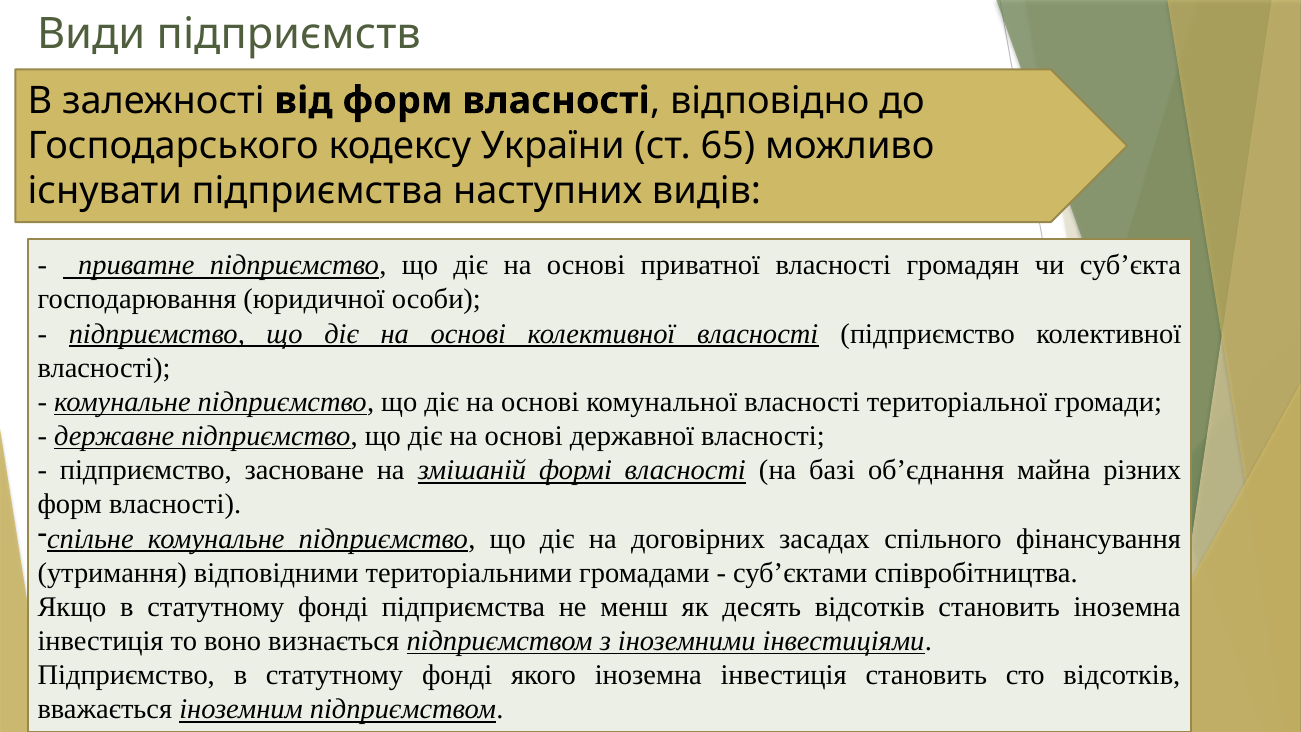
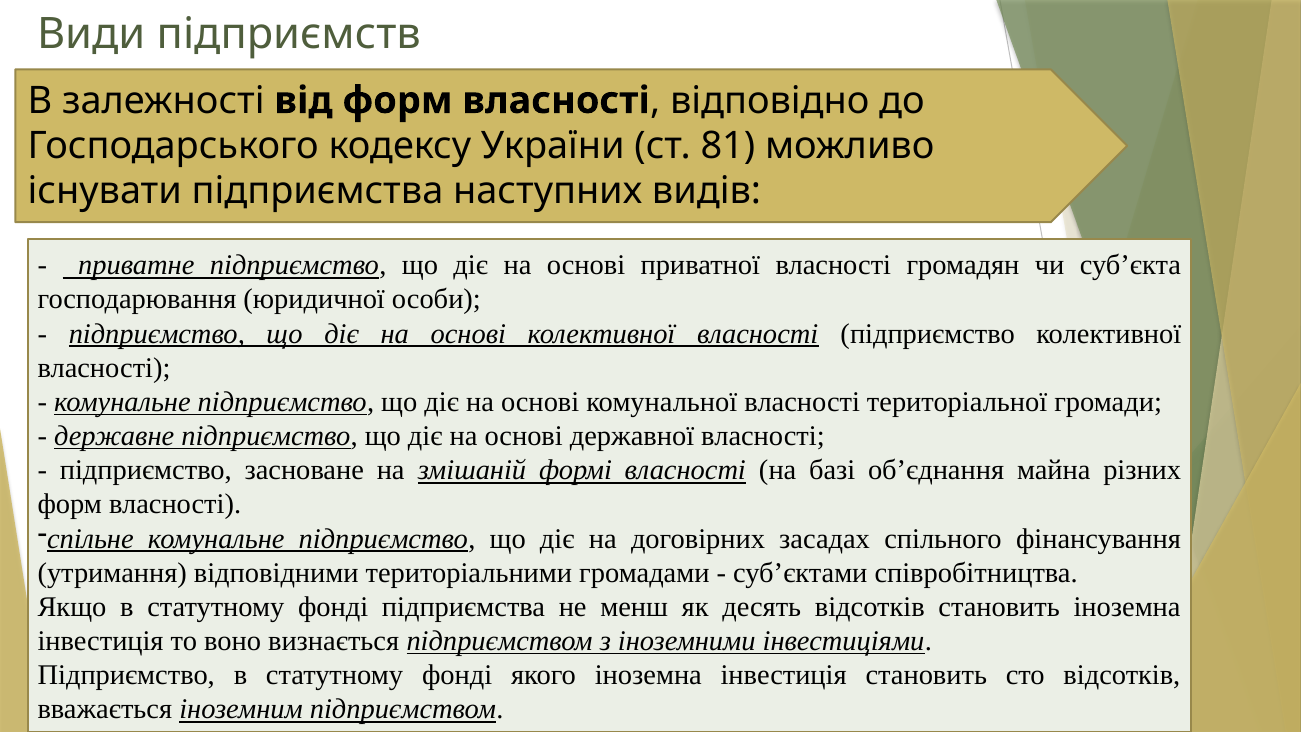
65: 65 -> 81 (728, 146)
